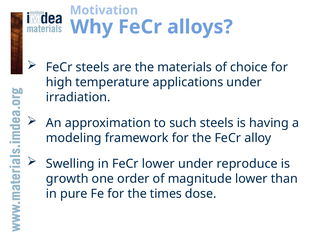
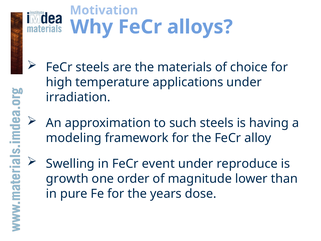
FeCr lower: lower -> event (158, 163)
times: times -> years (166, 193)
